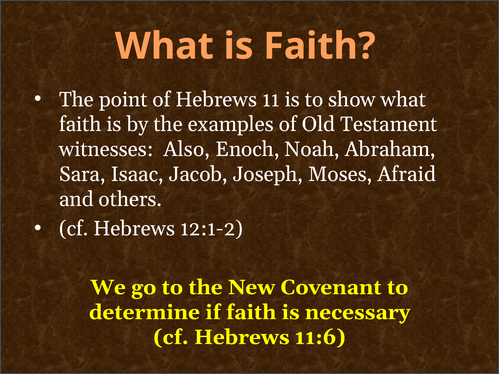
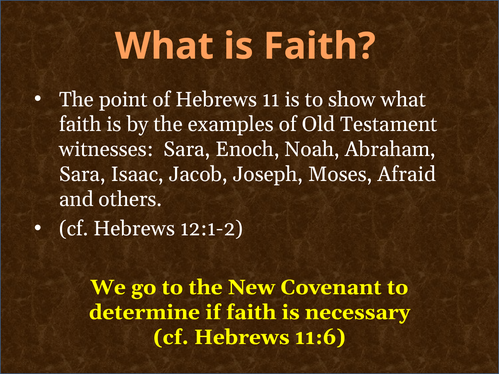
witnesses Also: Also -> Sara (187, 149)
